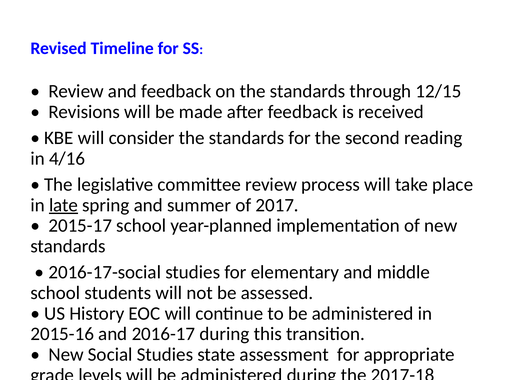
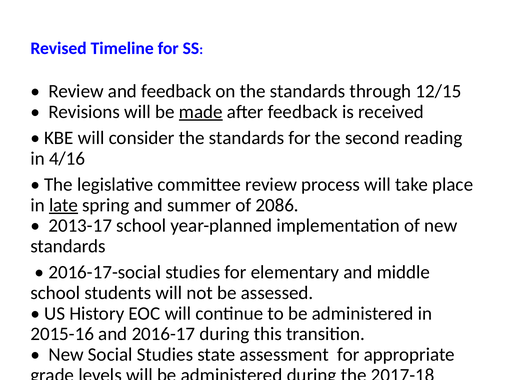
made underline: none -> present (201, 112)
2017: 2017 -> 2086 (277, 205)
2015-17: 2015-17 -> 2013-17 (80, 226)
